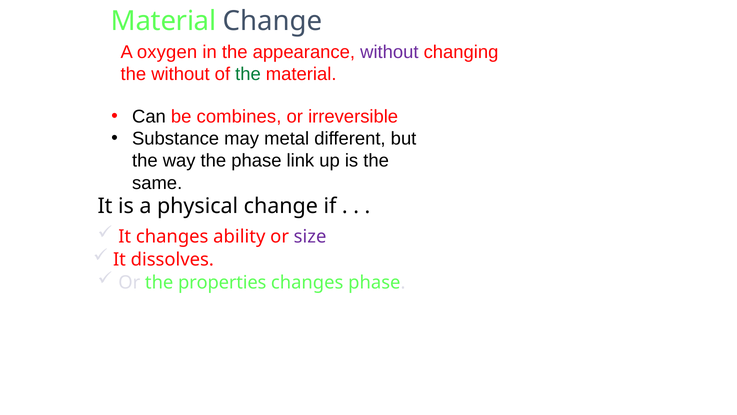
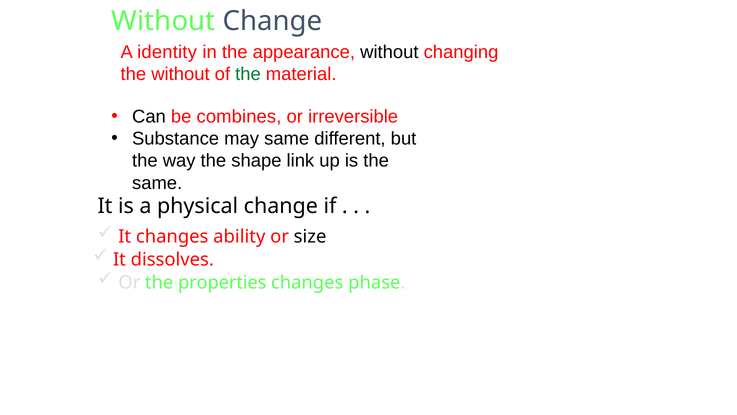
Material: Material -> Without (163, 21)
oxygen: oxygen -> identity (167, 52)
without colour: purple -> black (389, 52)
may metal: metal -> same (287, 139)
the phase: phase -> shape (256, 161)
size colour: purple -> black (310, 236)
